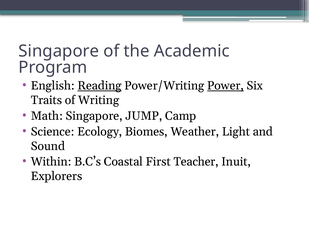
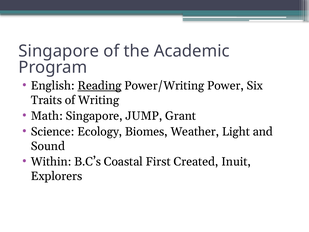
Power underline: present -> none (225, 86)
Camp: Camp -> Grant (181, 116)
Teacher: Teacher -> Created (196, 162)
